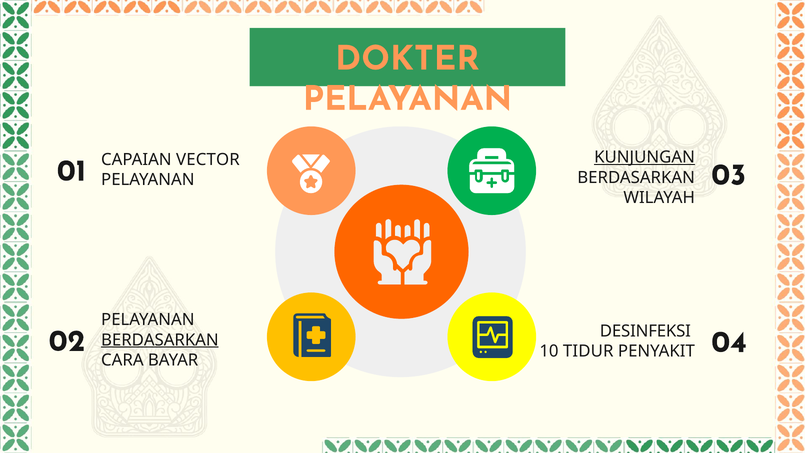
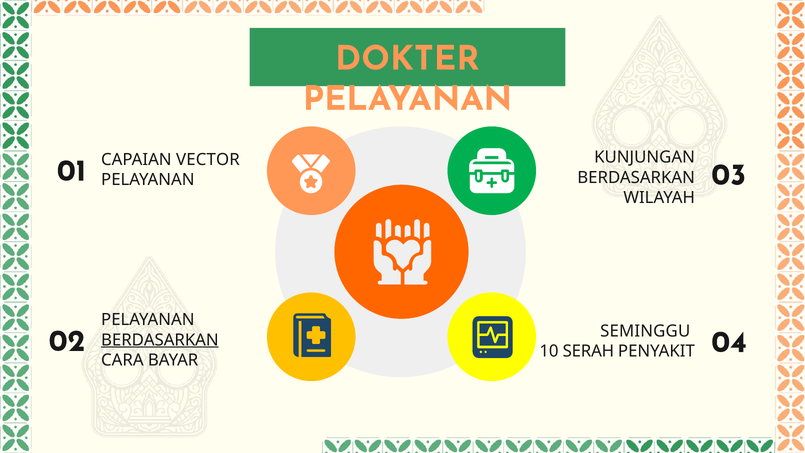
KUNJUNGAN underline: present -> none (645, 157)
DESINFEKSI: DESINFEKSI -> SEMINGGU (645, 331)
TIDUR: TIDUR -> SERAH (588, 351)
